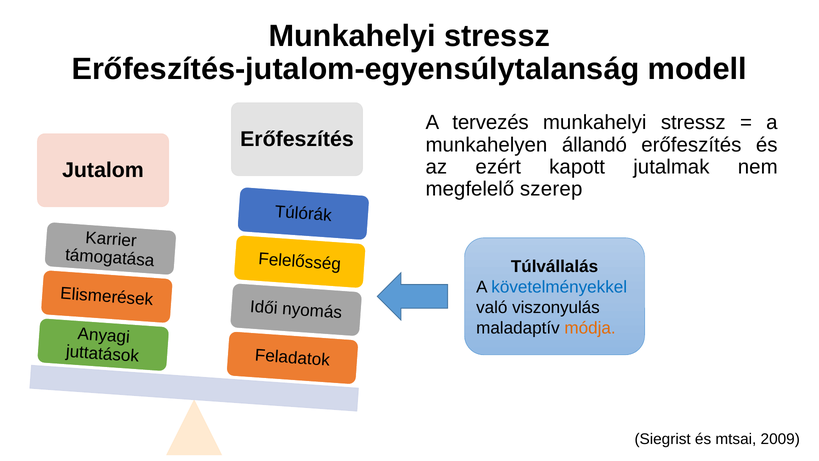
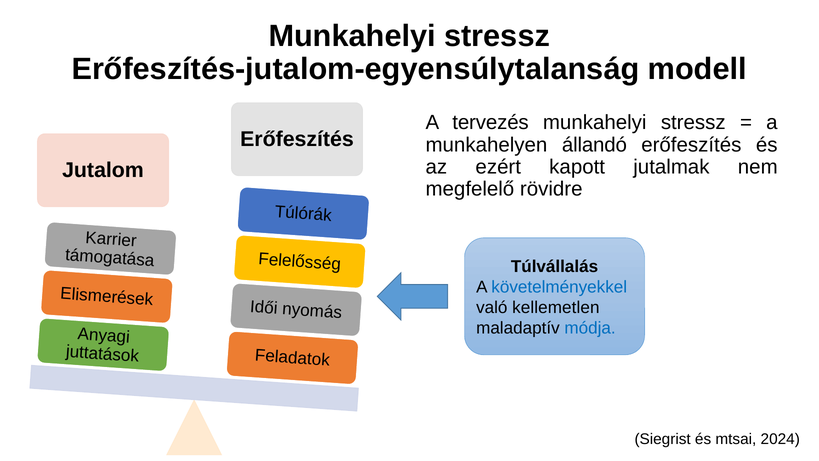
szerep: szerep -> rövidre (551, 189)
viszonyulás: viszonyulás -> kellemetlen (556, 308)
módja colour: orange -> blue (590, 328)
2009: 2009 -> 2024 (780, 439)
